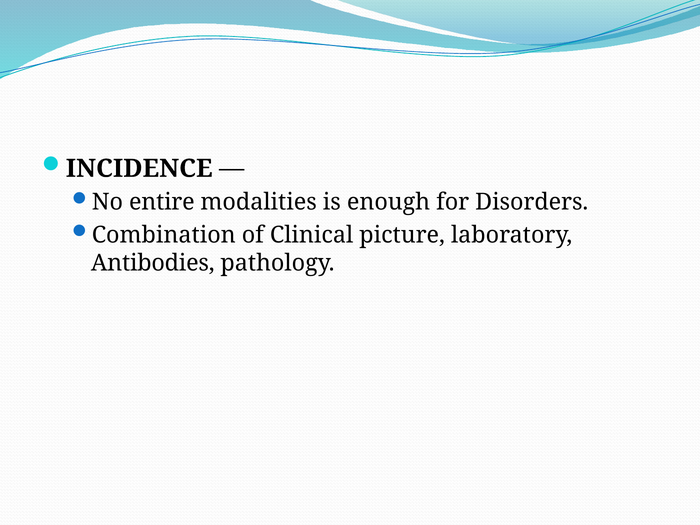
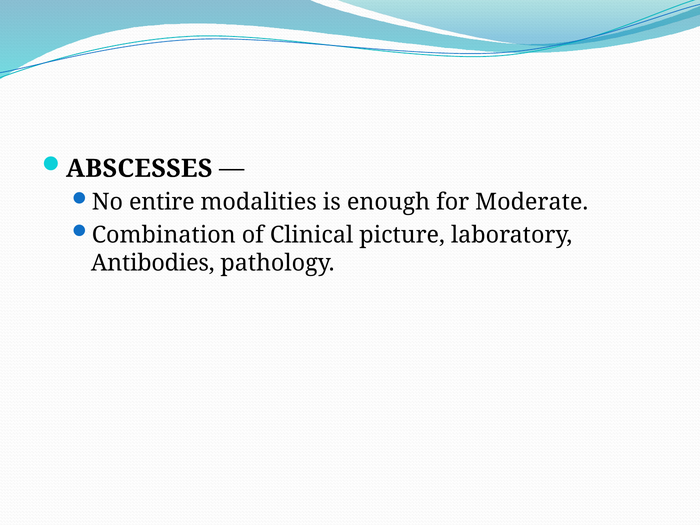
INCIDENCE: INCIDENCE -> ABSCESSES (139, 169)
Disorders: Disorders -> Moderate (532, 202)
